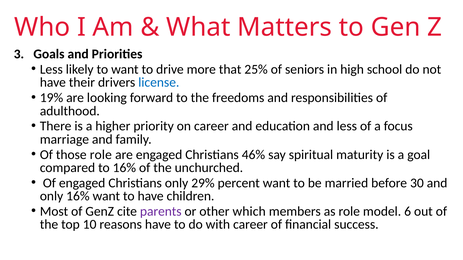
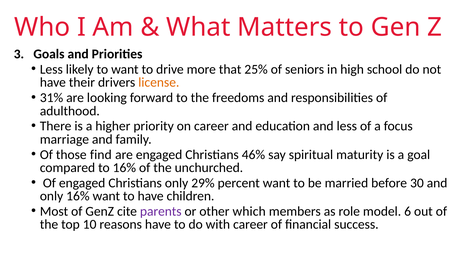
license colour: blue -> orange (159, 83)
19%: 19% -> 31% (52, 98)
those role: role -> find (101, 155)
